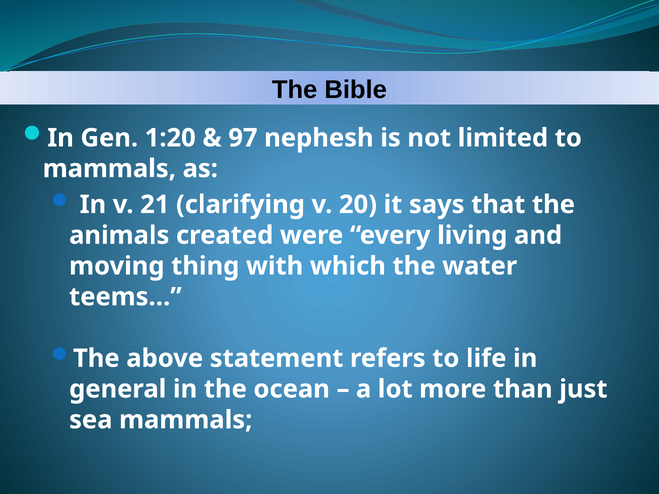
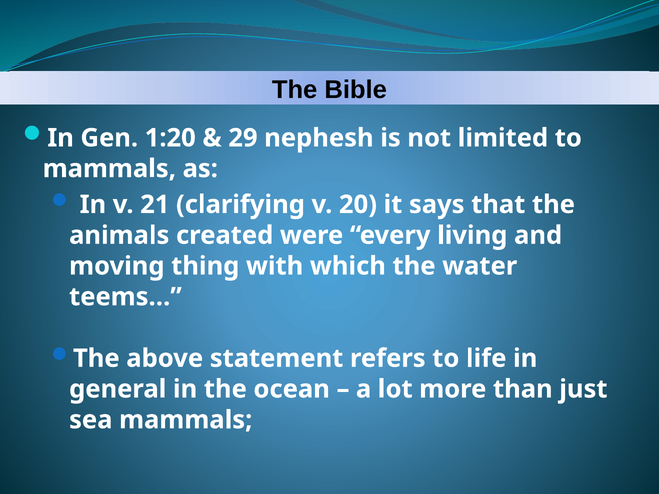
97: 97 -> 29 (243, 138)
